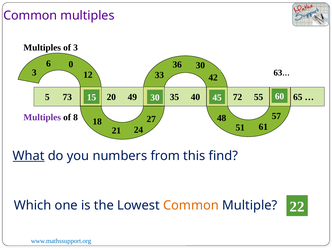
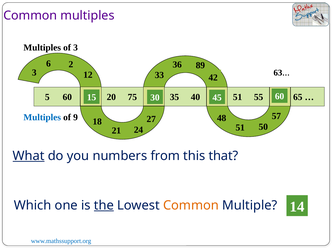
0: 0 -> 2 (71, 64)
36 30: 30 -> 89 (200, 65)
5 73: 73 -> 60 (67, 97)
49: 49 -> 75 (132, 97)
40 72: 72 -> 51 (238, 97)
Multiples colour: purple -> blue (42, 117)
8: 8 -> 9 (75, 117)
61: 61 -> 50 (263, 127)
find: find -> that (223, 156)
the underline: none -> present (104, 205)
22: 22 -> 14 (297, 207)
